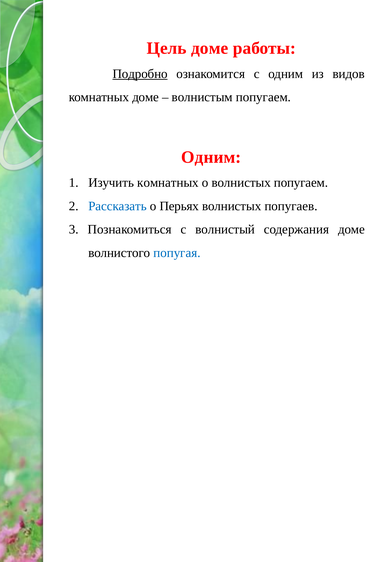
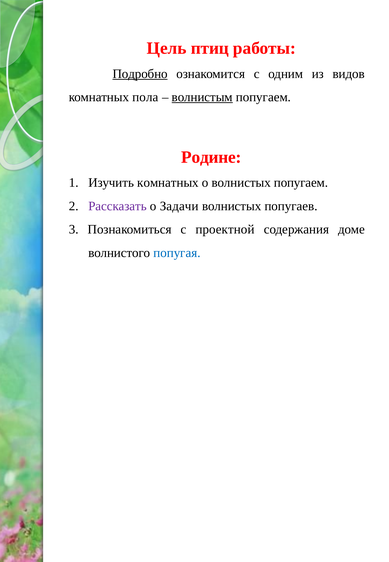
Цель доме: доме -> птиц (210, 48)
комнатных доме: доме -> пола (145, 97)
волнистым underline: none -> present (202, 97)
Одним: Одним -> Родине (211, 157)
Рассказать colour: blue -> purple (117, 206)
Перьях: Перьях -> Задачи (179, 206)
волнистый: волнистый -> проектной (225, 229)
